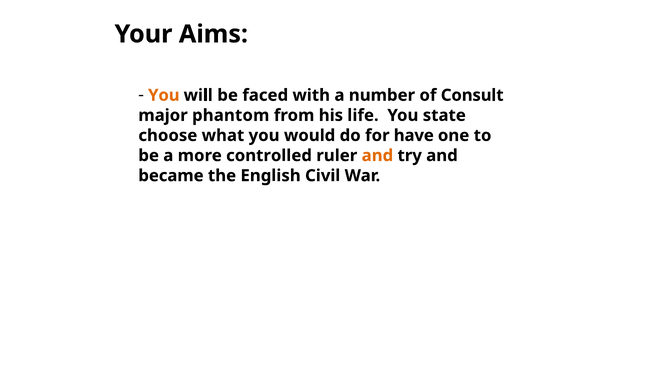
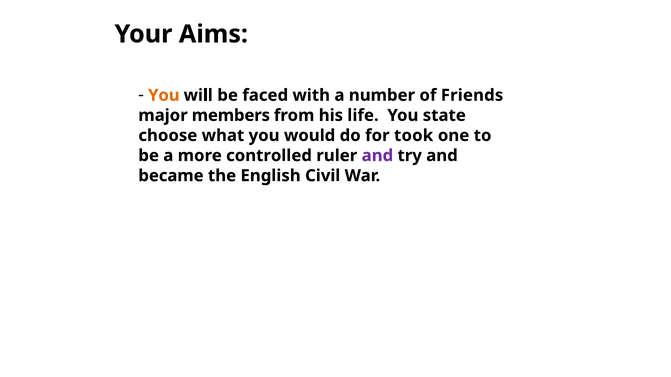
Consult: Consult -> Friends (472, 95)
phantom: phantom -> members (231, 115)
have: have -> took (414, 136)
and colour: orange -> purple (377, 156)
